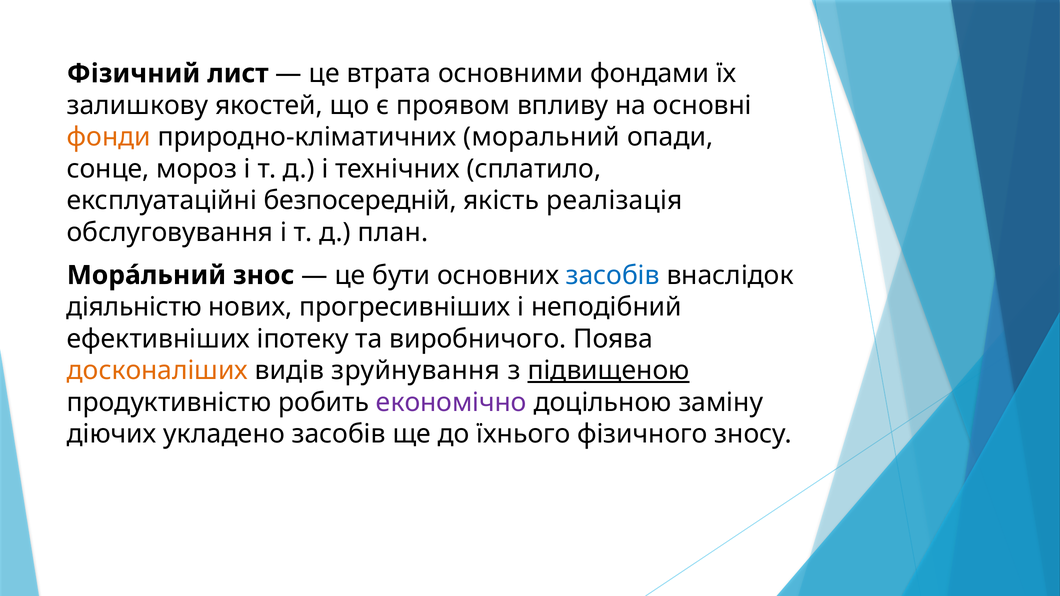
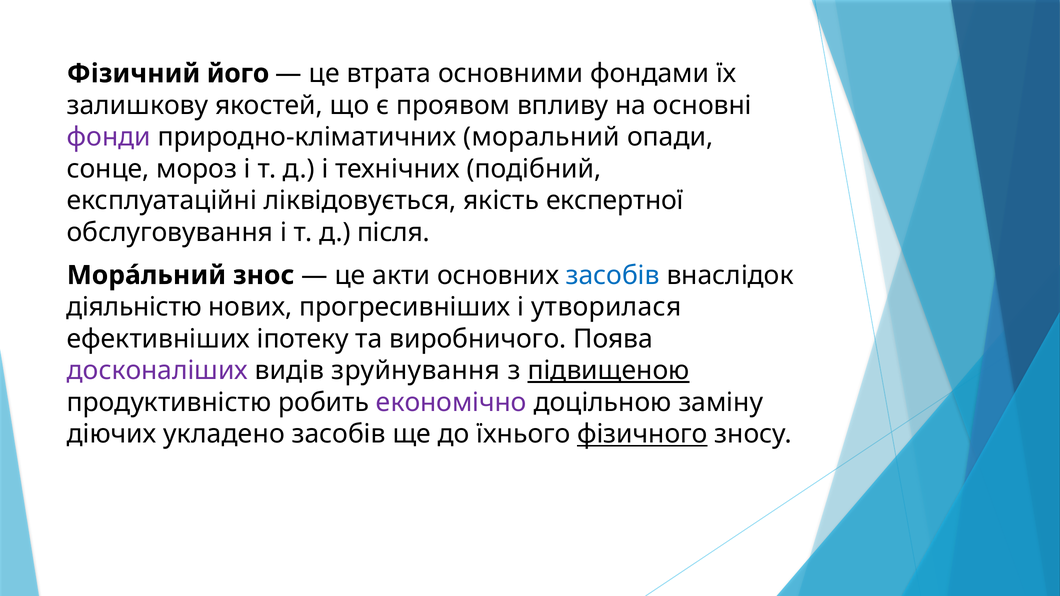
лист: лист -> його (238, 74)
фонди colour: orange -> purple (109, 137)
сплатило: сплатило -> подібний (534, 169)
безпосередній: безпосередній -> ліквідовується (360, 201)
реалізація: реалізація -> експертної (615, 201)
план: план -> після (393, 233)
бути: бути -> акти (401, 275)
неподібний: неподібний -> утворилася (606, 307)
досконаліших colour: orange -> purple (157, 371)
фізичного underline: none -> present (642, 434)
